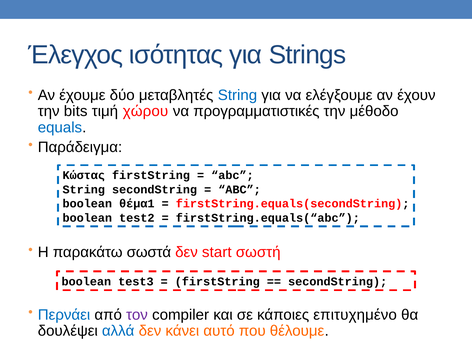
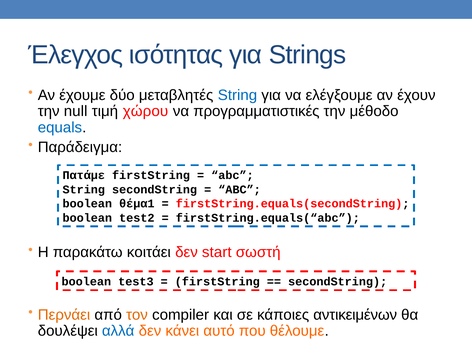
bits: bits -> null (76, 111)
Κώστας: Κώστας -> Πατάμε (84, 175)
σωστά: σωστά -> κοιτάει (149, 252)
Περνάει colour: blue -> orange (64, 315)
τον colour: purple -> orange (137, 315)
επιτυχημένο: επιτυχημένο -> αντικειμένων (355, 315)
